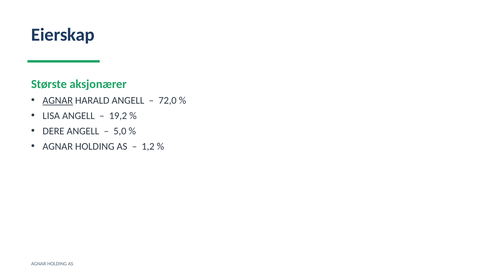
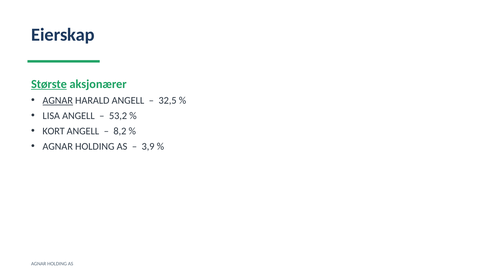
Største underline: none -> present (49, 84)
72,0: 72,0 -> 32,5 (168, 101)
19,2: 19,2 -> 53,2 (118, 116)
DERE: DERE -> KORT (54, 131)
5,0: 5,0 -> 8,2 (120, 131)
1,2: 1,2 -> 3,9 (148, 146)
